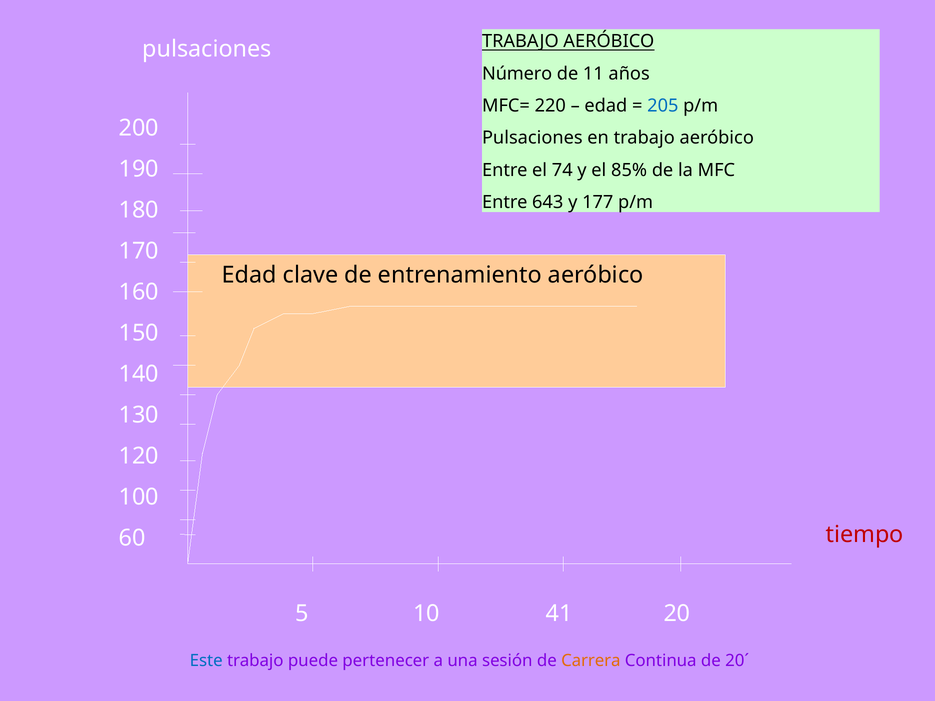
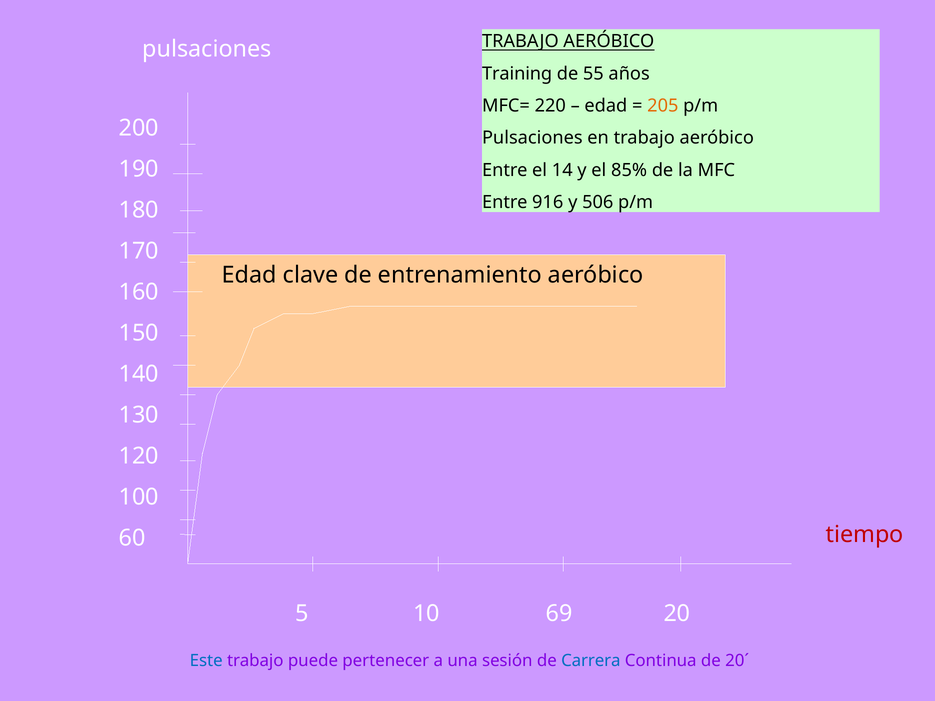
Número: Número -> Training (517, 74)
11: 11 -> 55 (593, 74)
205 colour: blue -> orange (663, 106)
74: 74 -> 14 (562, 170)
643: 643 -> 916 (548, 202)
177: 177 -> 506 (598, 202)
41: 41 -> 69 (559, 614)
Carrera colour: orange -> blue (591, 661)
